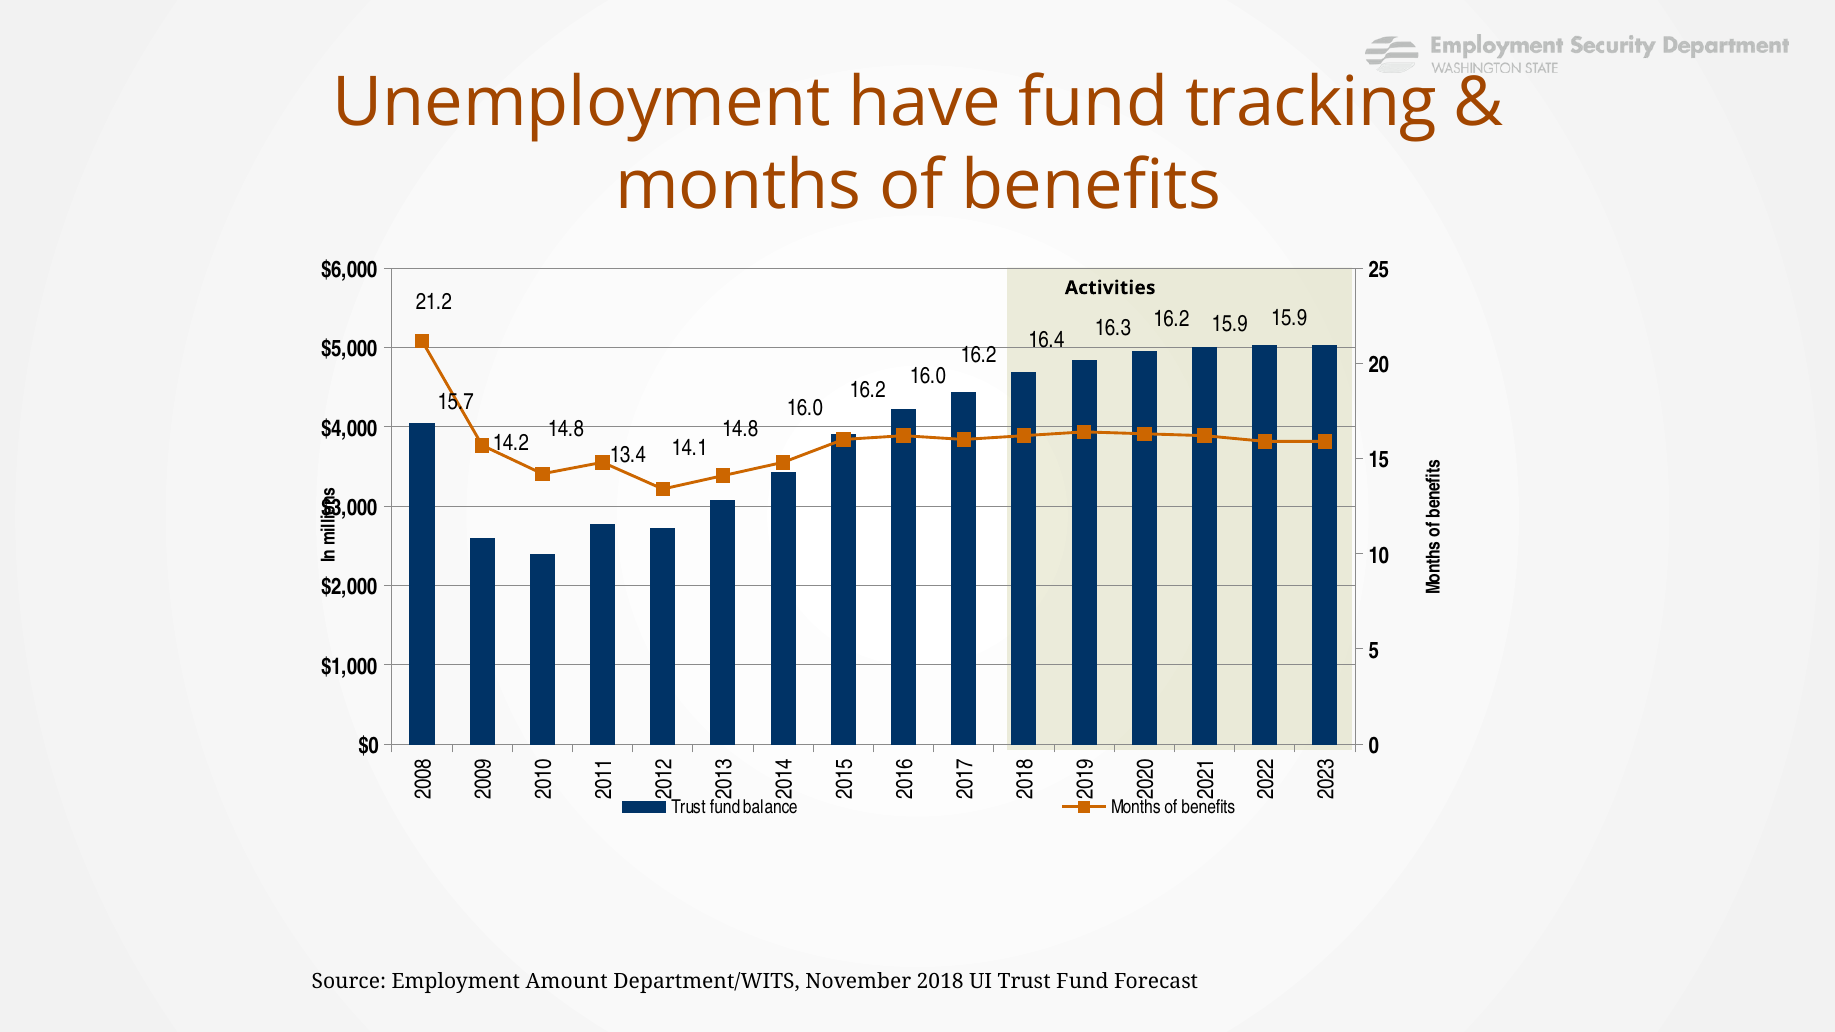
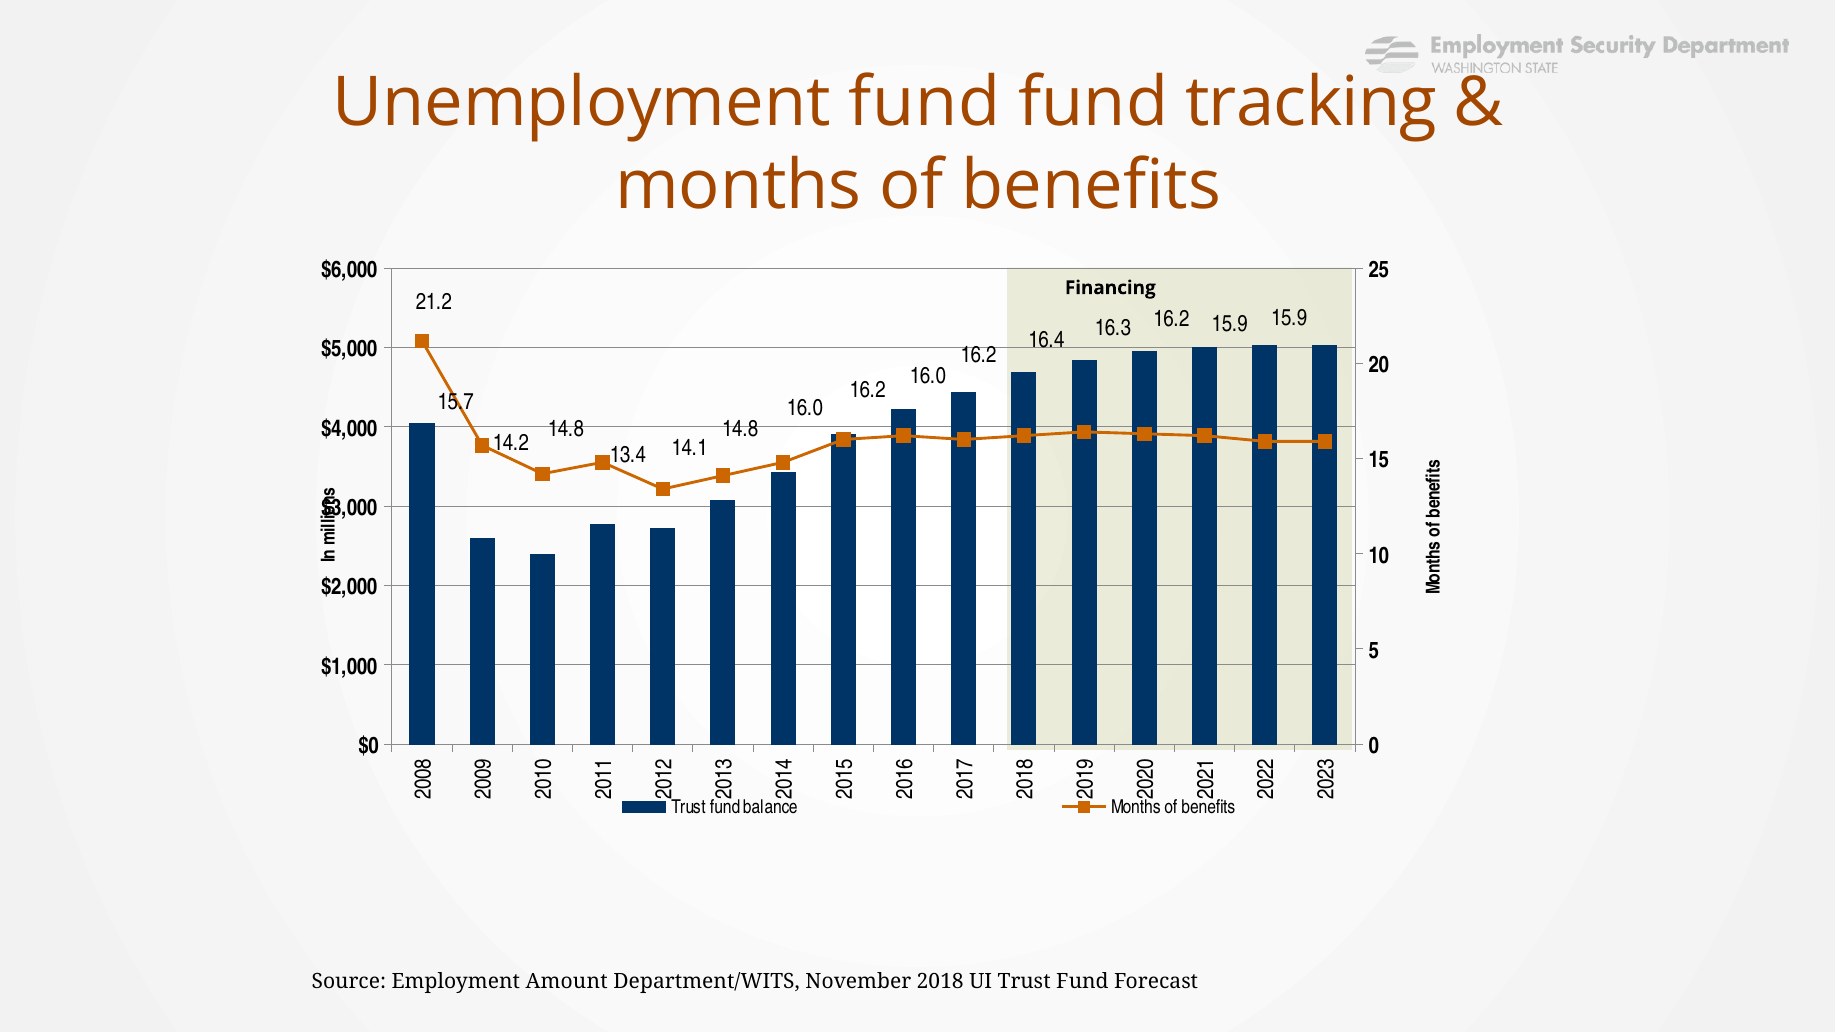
Unemployment have: have -> fund (924, 103)
Activities: Activities -> Financing (1110, 288)
